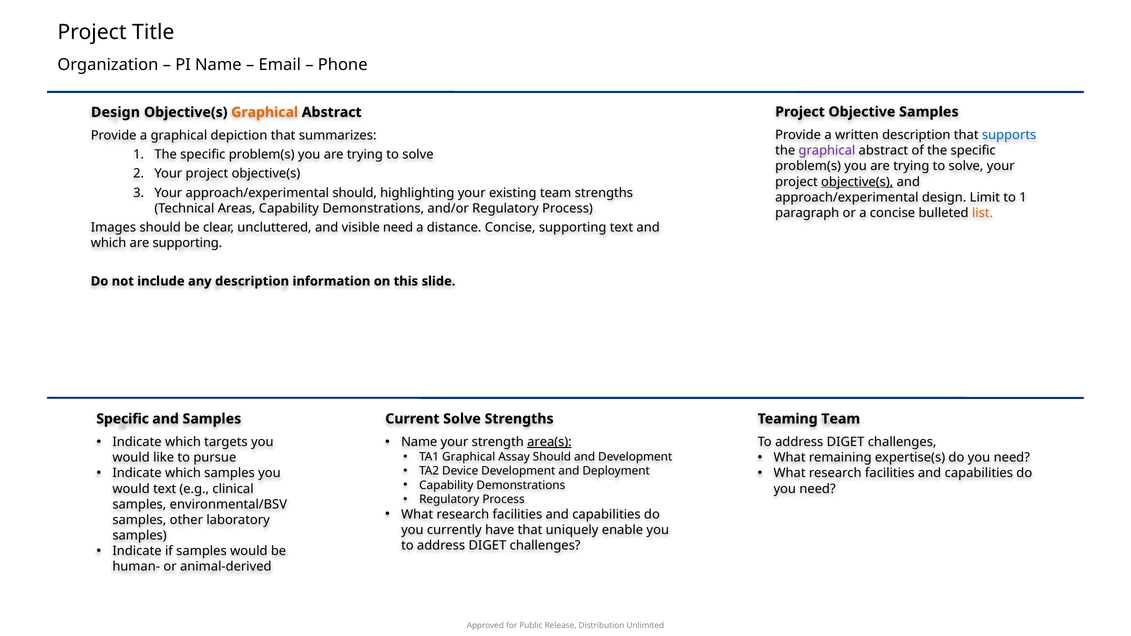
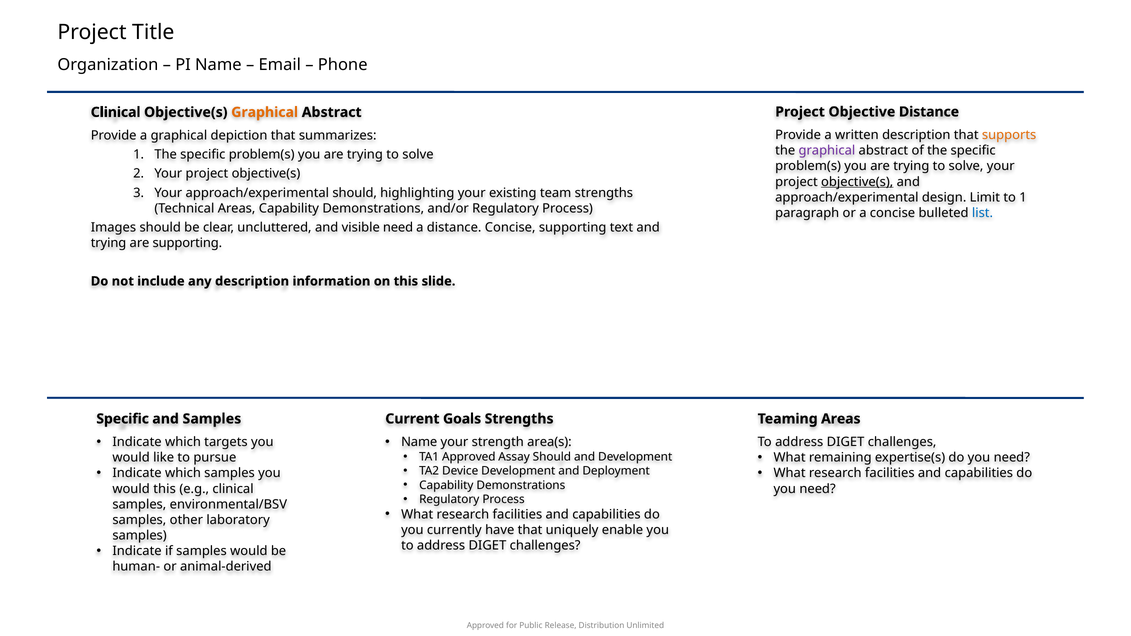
Objective Samples: Samples -> Distance (929, 112)
Design: Design -> Clinical (116, 112)
supports colour: blue -> orange (1009, 135)
list colour: orange -> blue (982, 213)
which: which -> trying (109, 243)
Current Solve: Solve -> Goals (462, 419)
Teaming Team: Team -> Areas (841, 419)
area(s underline: present -> none (549, 442)
TA1 Graphical: Graphical -> Approved (469, 457)
would text: text -> this (165, 489)
